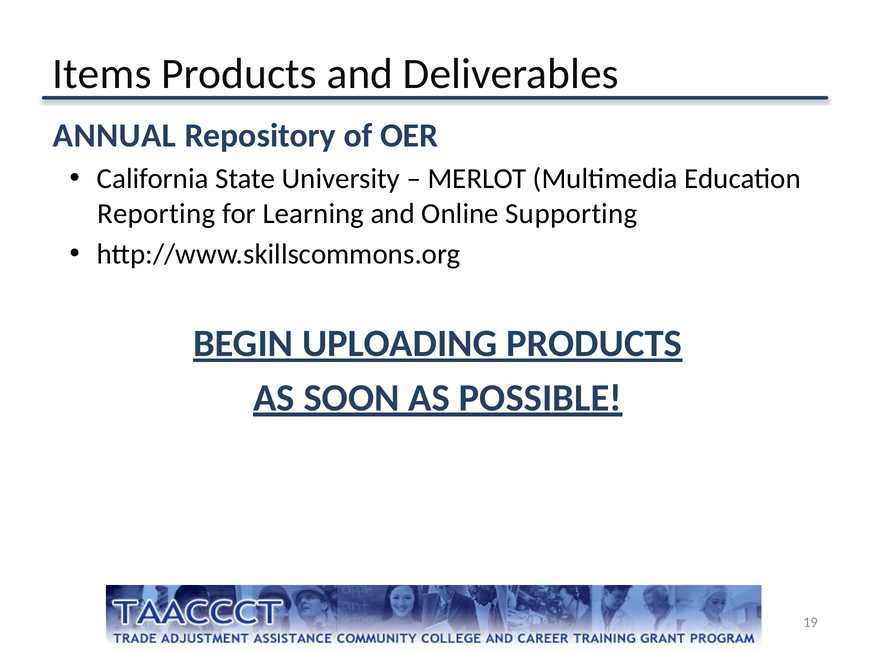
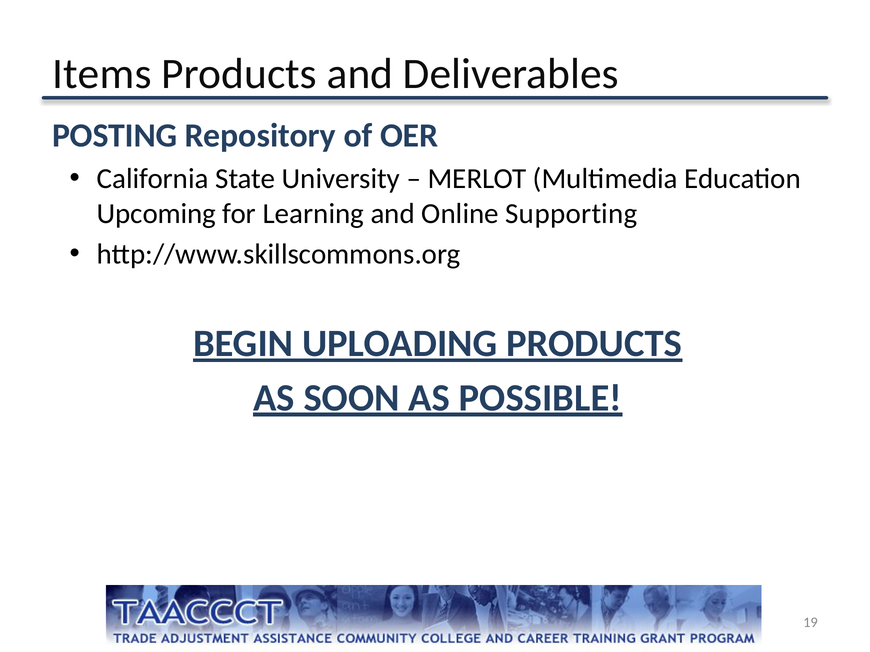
ANNUAL: ANNUAL -> POSTING (115, 136)
Reporting: Reporting -> Upcoming (156, 214)
